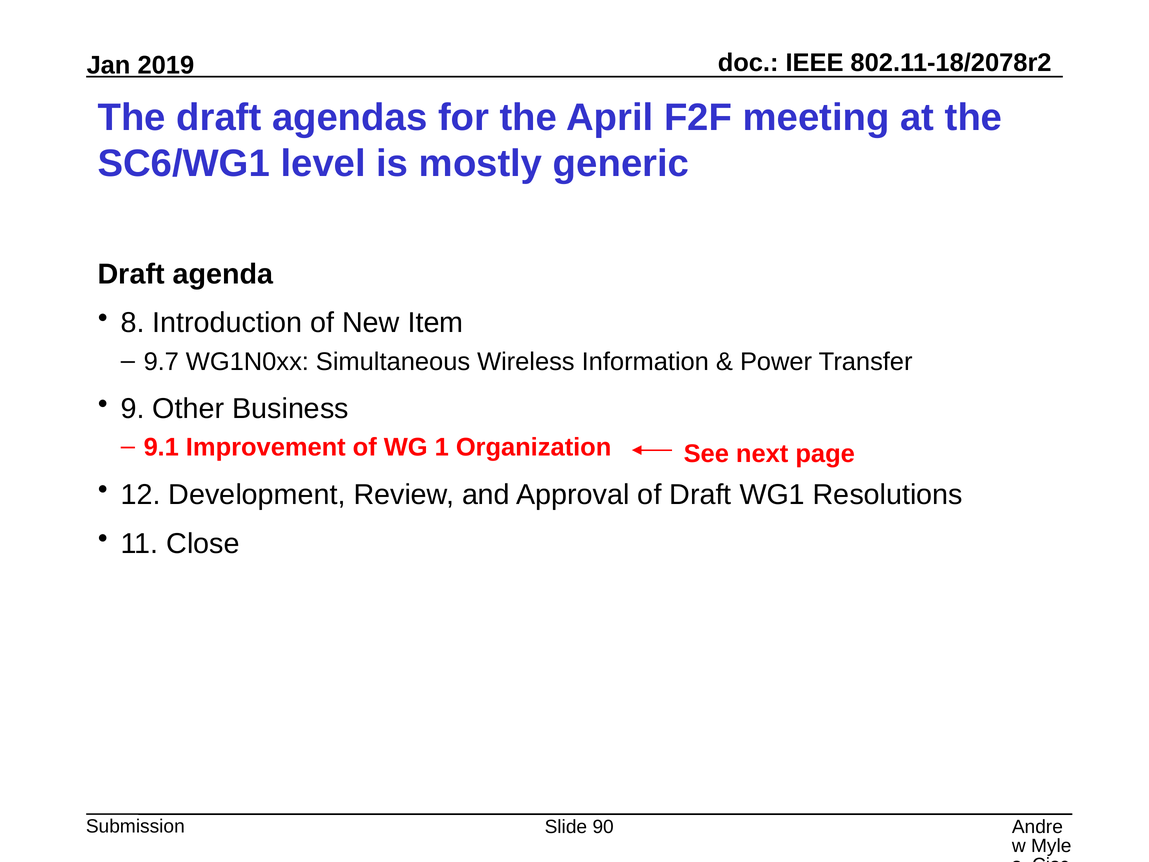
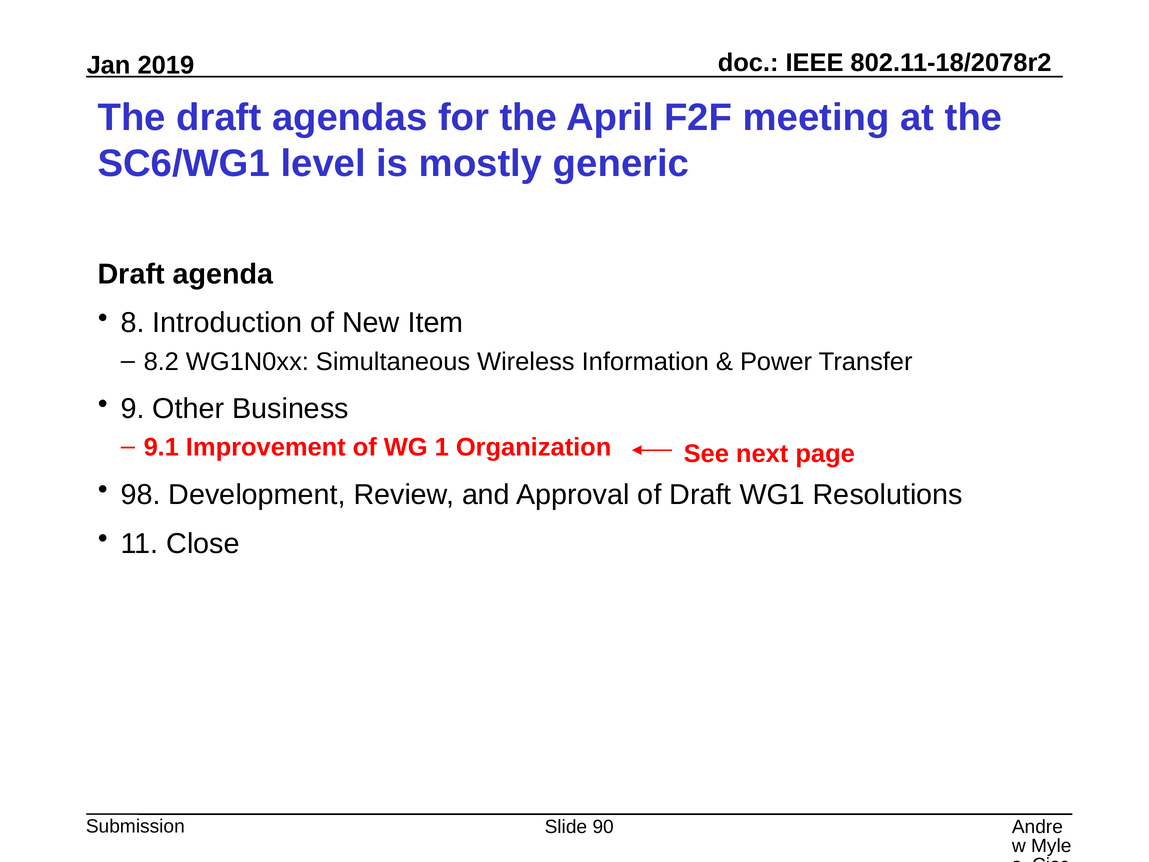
9.7: 9.7 -> 8.2 (161, 362)
12: 12 -> 98 (141, 495)
